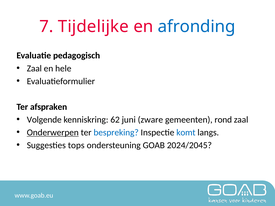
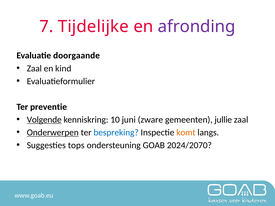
afronding colour: blue -> purple (197, 27)
pedagogisch: pedagogisch -> doorgaande (77, 56)
hele: hele -> kind (63, 68)
afspraken: afspraken -> preventie (49, 107)
Volgende underline: none -> present (44, 120)
62: 62 -> 10 (115, 120)
rond: rond -> jullie (223, 120)
komt colour: blue -> orange (186, 133)
2024/2045: 2024/2045 -> 2024/2070 (189, 145)
